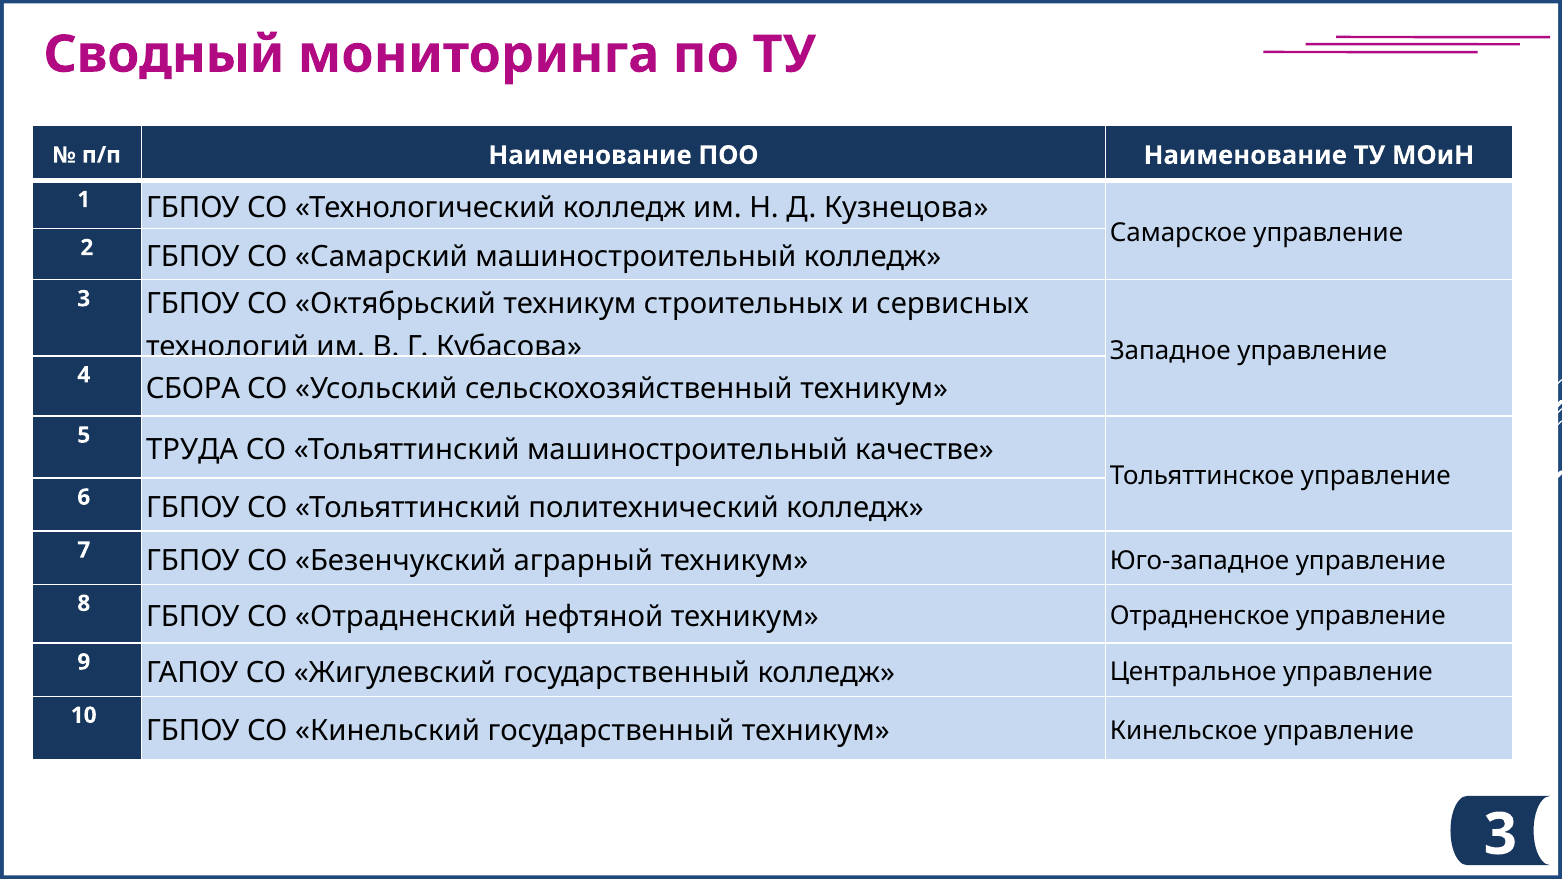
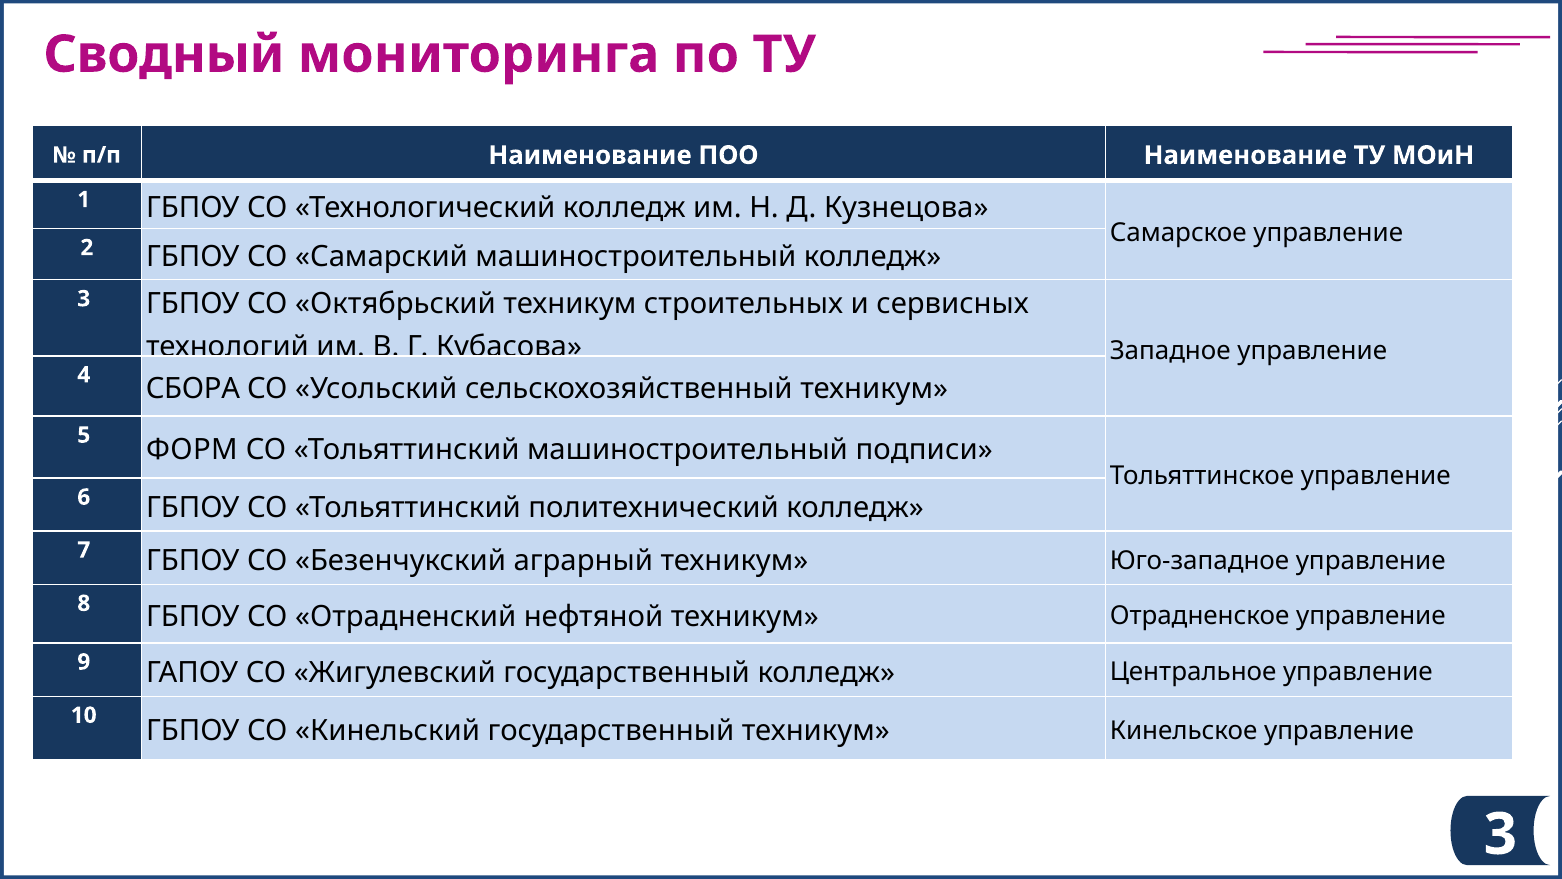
ТРУДА: ТРУДА -> ФОРМ (192, 450)
качестве: качестве -> подписи (924, 450)
